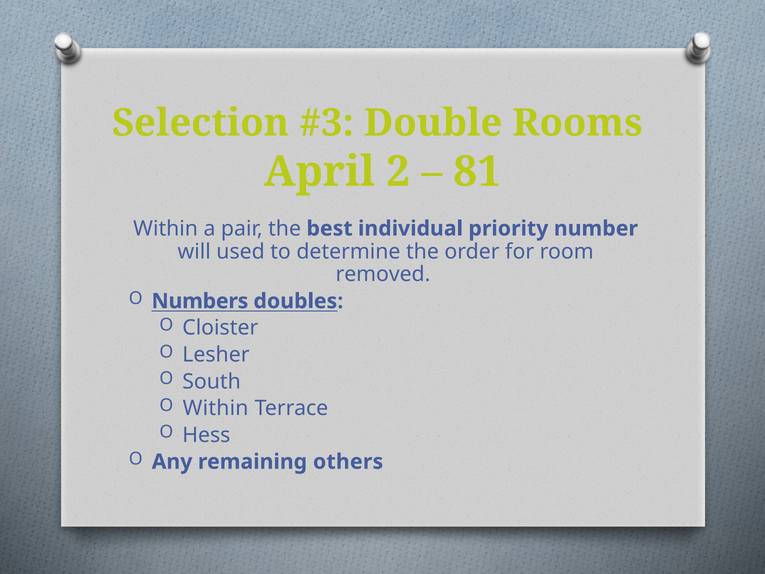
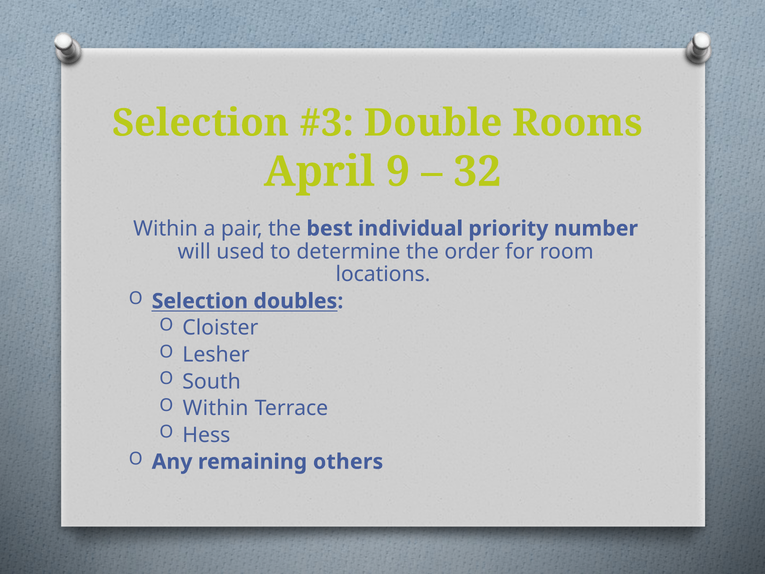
2: 2 -> 9 (398, 172)
81: 81 -> 32 (477, 172)
removed: removed -> locations (383, 274)
Numbers: Numbers -> Selection (200, 301)
